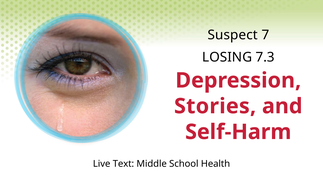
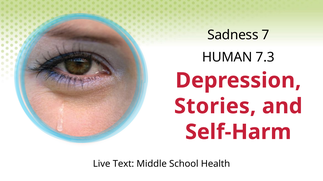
Suspect: Suspect -> Sadness (233, 35)
LOSING: LOSING -> HUMAN (227, 57)
